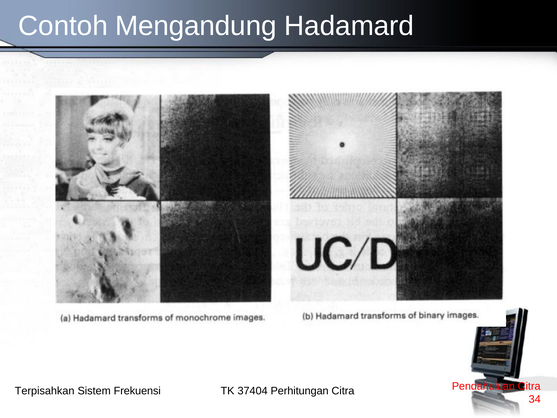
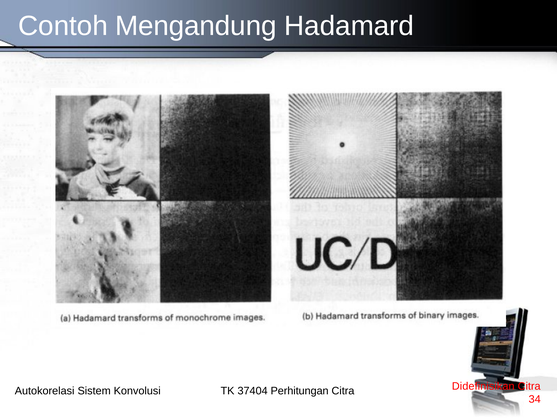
Pendahuluan: Pendahuluan -> Didefinisikan (483, 386)
Terpisahkan: Terpisahkan -> Autokorelasi (45, 391)
Frekuensi: Frekuensi -> Konvolusi (137, 391)
